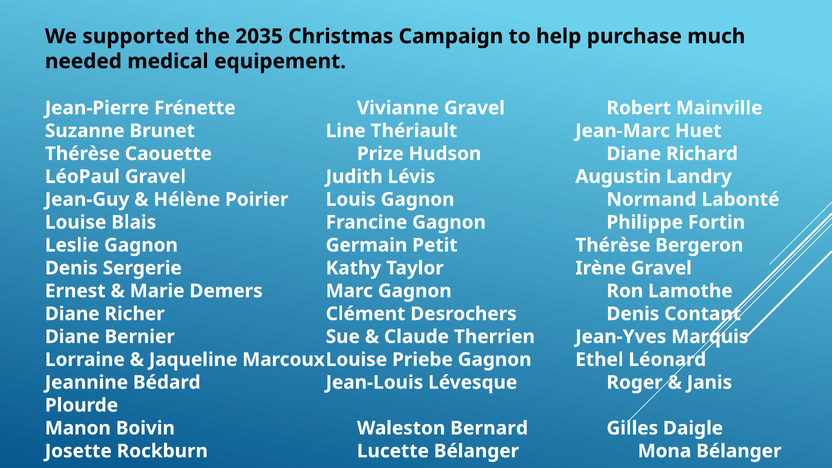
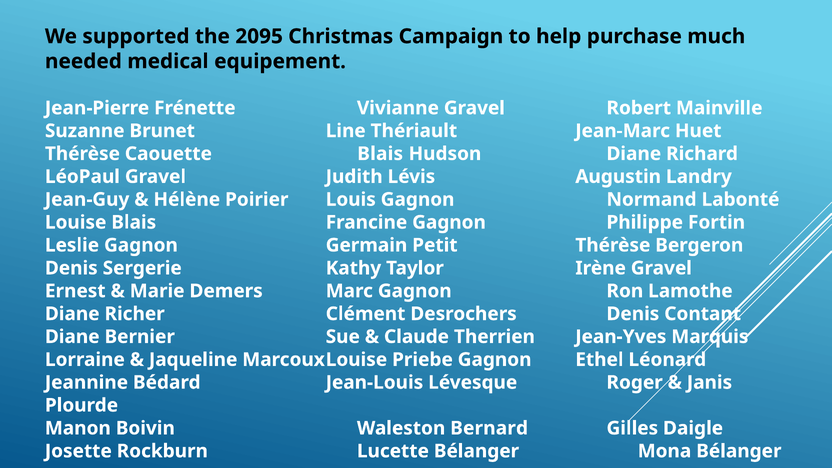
2035: 2035 -> 2095 (259, 36)
Caouette Prize: Prize -> Blais (380, 154)
